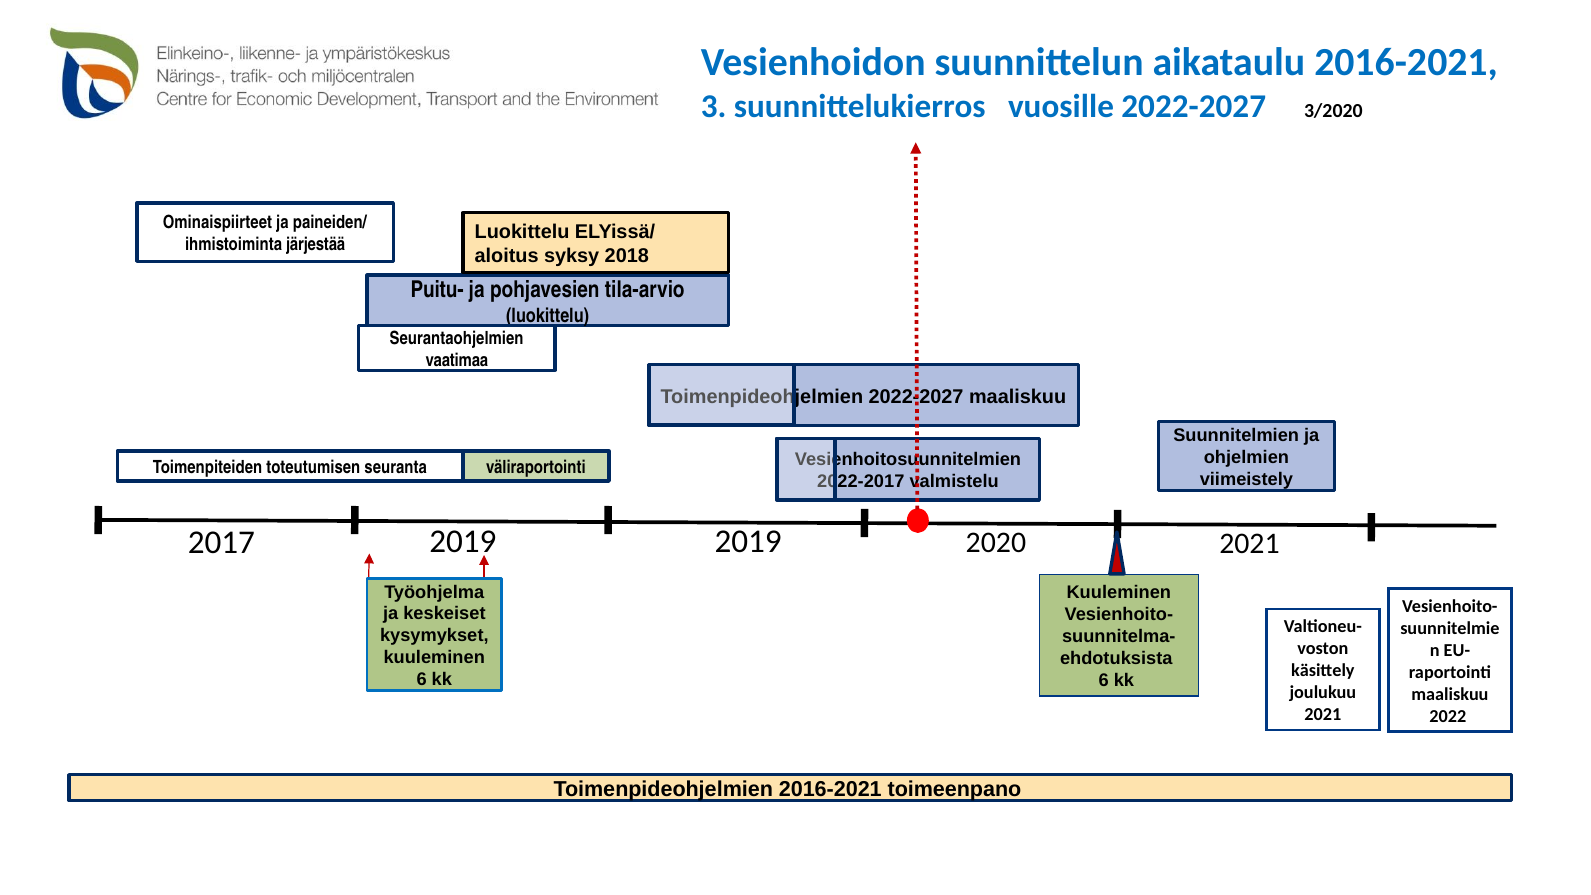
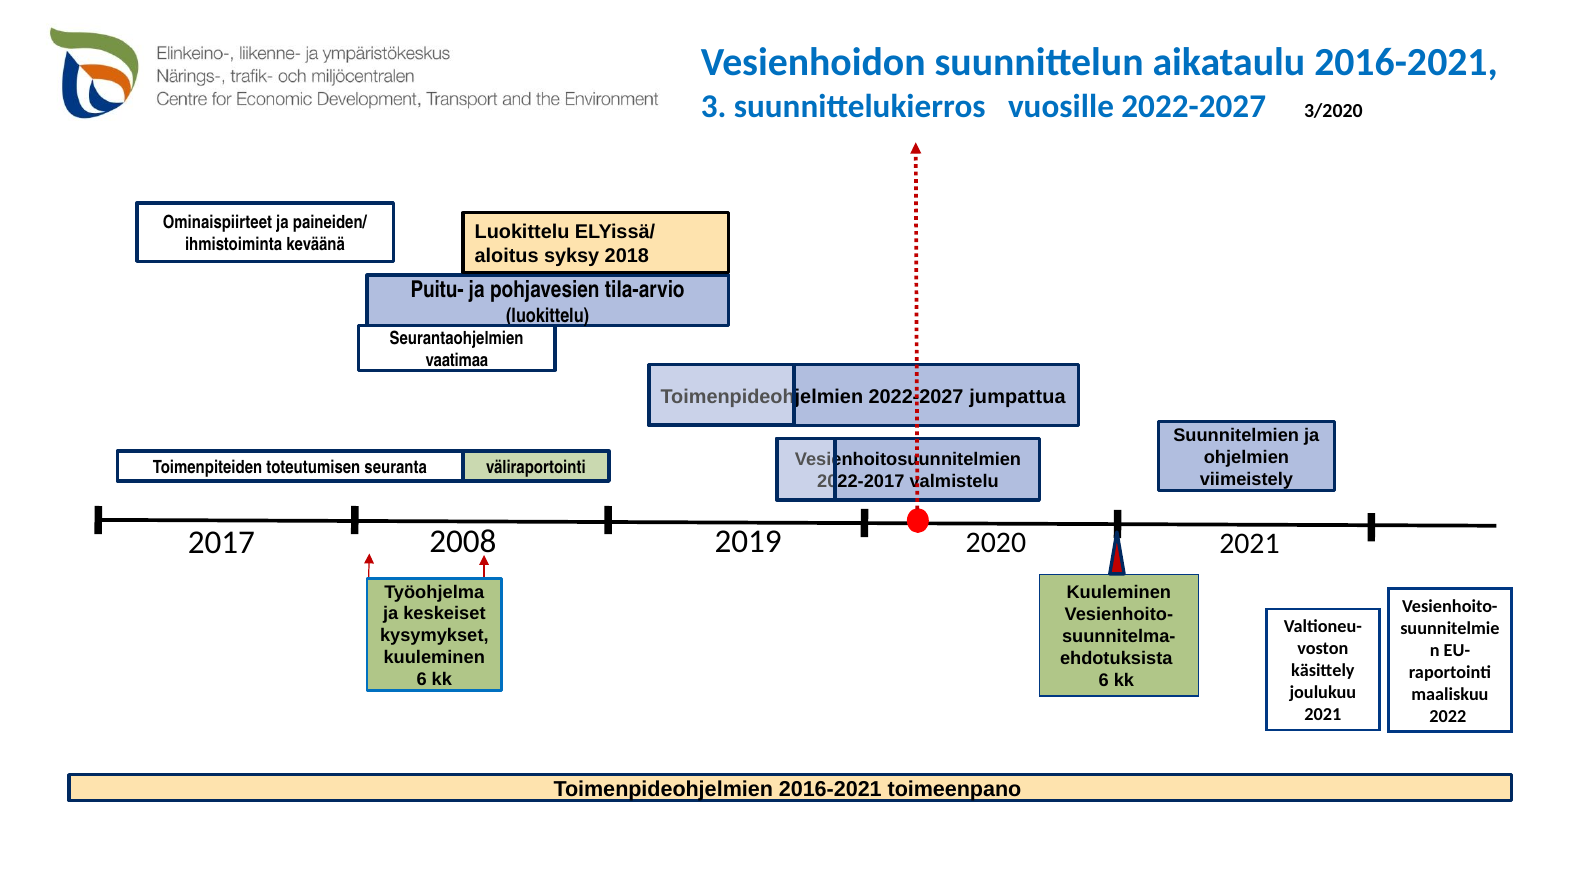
järjestää: järjestää -> keväänä (316, 244)
2022-2027 maaliskuu: maaliskuu -> jumpattua (1018, 397)
2019: 2019 -> 2008 (463, 541)
